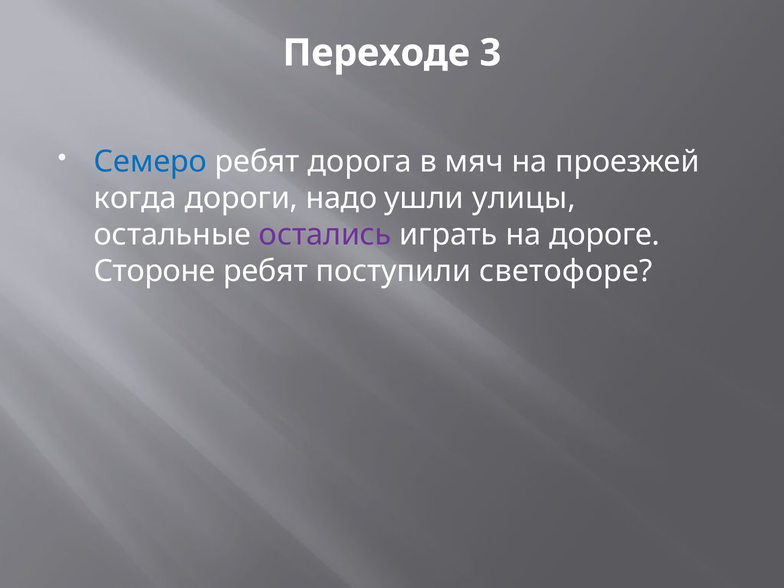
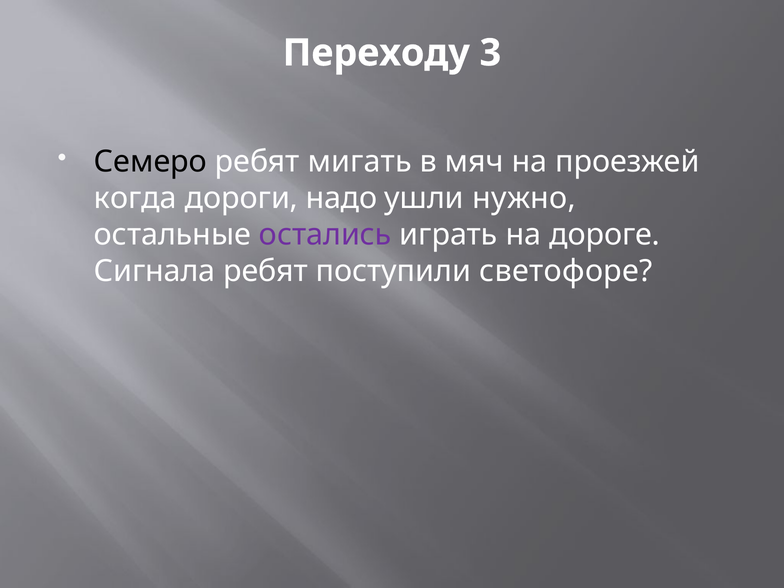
Переходе: Переходе -> Переходу (376, 53)
Семеро colour: blue -> black (150, 161)
дорога: дорога -> мигать (360, 161)
улицы: улицы -> нужно (524, 198)
Стороне: Стороне -> Сигнала (155, 271)
